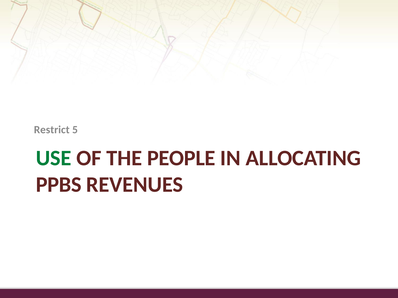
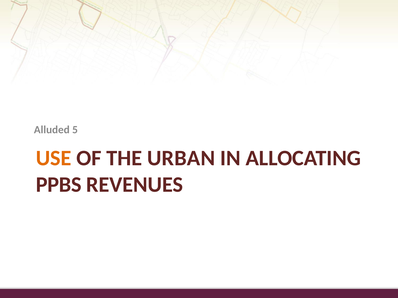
Restrict: Restrict -> Alluded (52, 130)
USE colour: green -> orange (54, 158)
PEOPLE: PEOPLE -> URBAN (181, 158)
